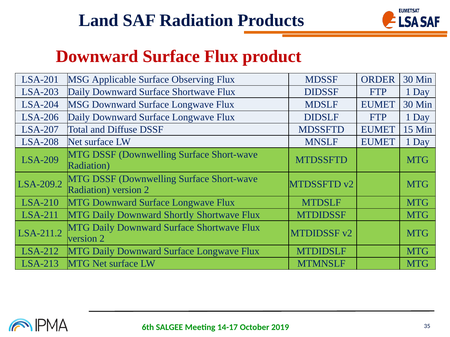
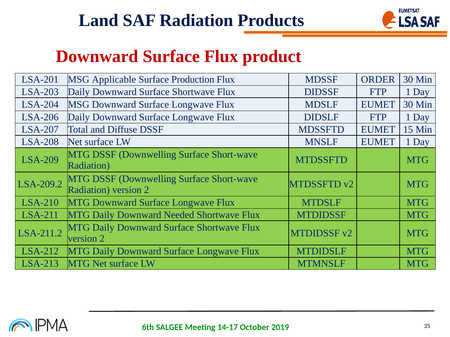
Observing: Observing -> Production (193, 80)
Shortly: Shortly -> Needed (179, 215)
